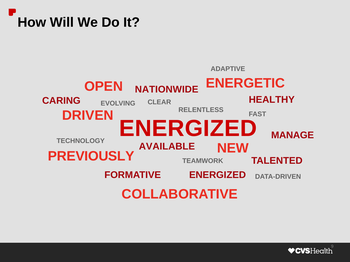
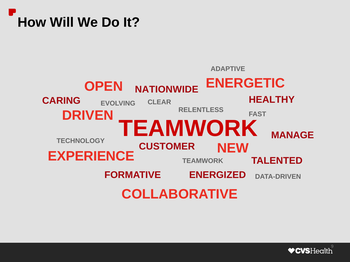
ENERGIZED: ENERGIZED -> TEAMWORK (188, 129)
AVAILABLE: AVAILABLE -> CUSTOMER (167, 147)
PREVIOUSLY: PREVIOUSLY -> EXPERIENCE (91, 157)
